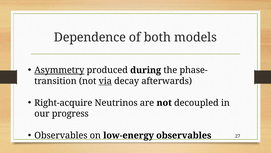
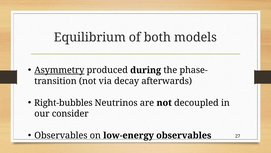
Dependence: Dependence -> Equilibrium (90, 37)
via underline: present -> none (105, 81)
Right-acquire: Right-acquire -> Right-bubbles (63, 102)
progress: progress -> consider (70, 113)
